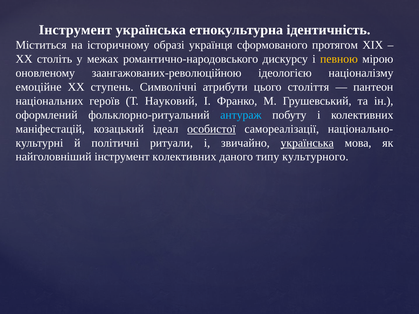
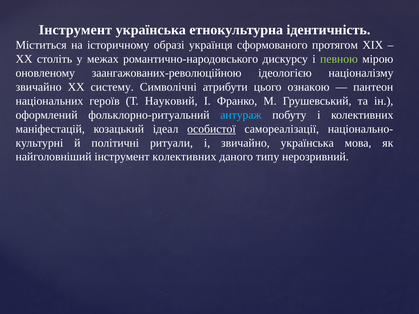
певною colour: yellow -> light green (339, 59)
емоційне: емоційне -> звичайно (39, 87)
ступень: ступень -> систему (112, 87)
століття: століття -> ознакою (309, 87)
українська underline: present -> none (307, 143)
культурного: культурного -> нерозривний (315, 157)
